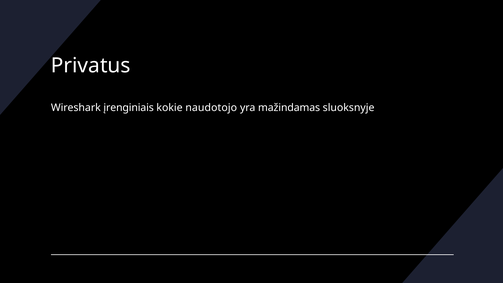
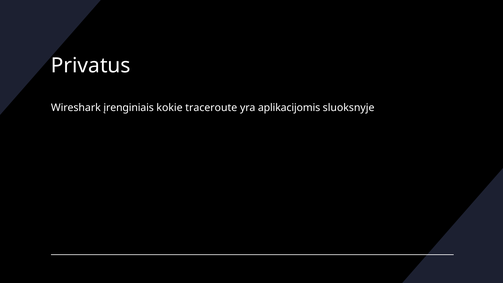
naudotojo: naudotojo -> traceroute (211, 108)
mažindamas: mažindamas -> aplikacijomis (289, 108)
